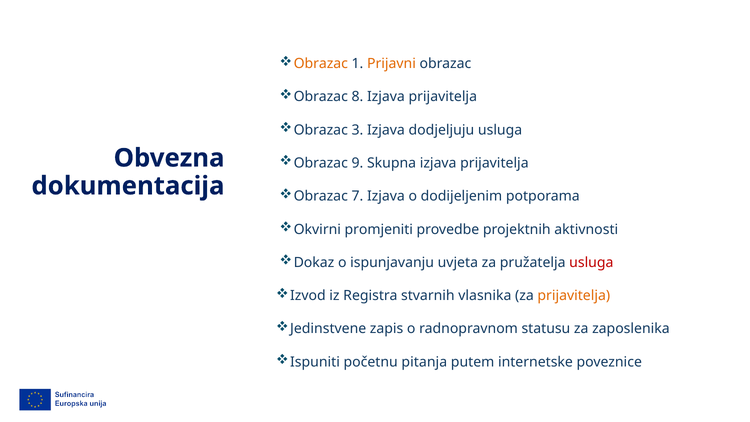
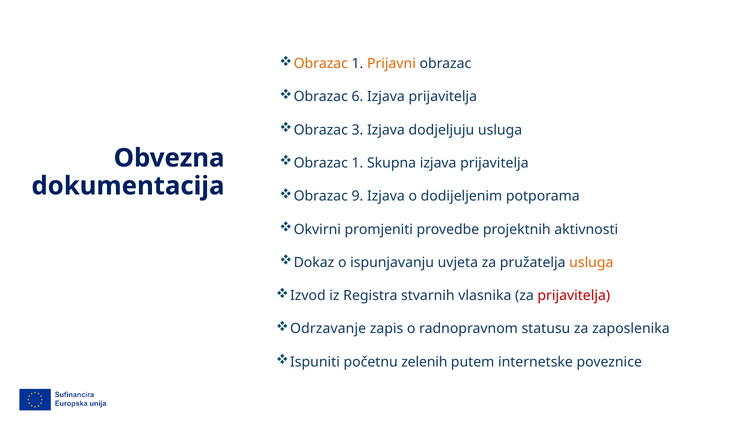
8: 8 -> 6 (357, 97)
9: 9 -> 1 (357, 163)
7: 7 -> 9 (357, 196)
usluga colour: red -> orange (591, 262)
prijavitelja colour: orange -> red (574, 296)
Jedinstvene: Jedinstvene -> Odrzavanje (328, 329)
pitanja: pitanja -> zelenih (424, 362)
